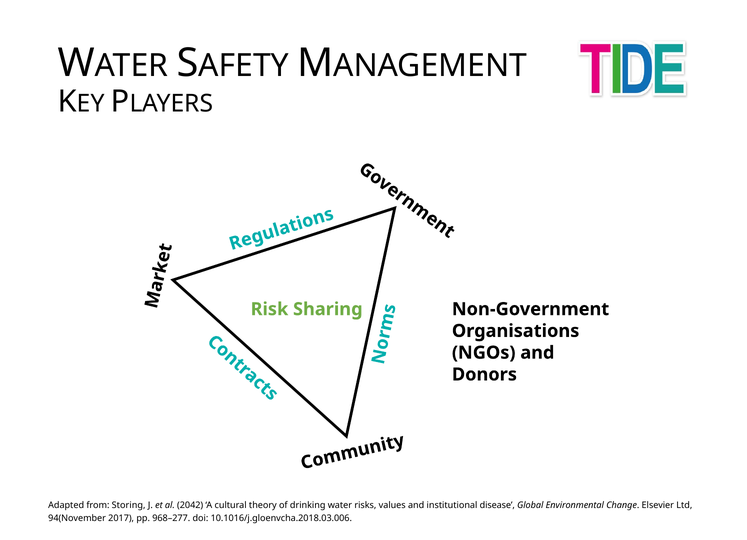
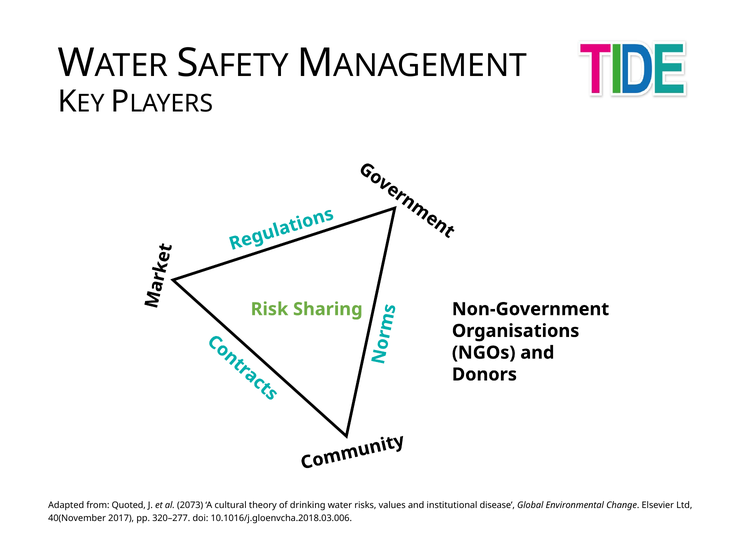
Storing: Storing -> Quoted (129, 505)
2042: 2042 -> 2073 (190, 505)
94(November: 94(November -> 40(November (77, 518)
968–277: 968–277 -> 320–277 (171, 518)
